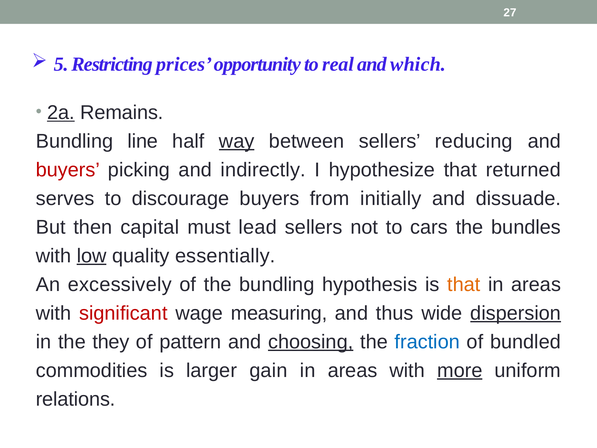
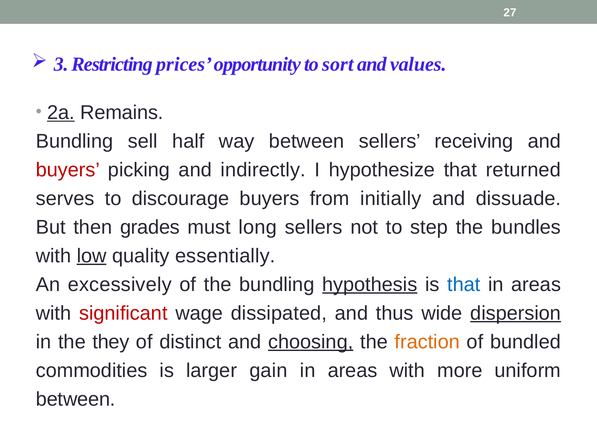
5: 5 -> 3 (61, 64)
real: real -> sort (338, 64)
which: which -> values (418, 64)
line: line -> sell (143, 141)
way underline: present -> none (237, 141)
reducing: reducing -> receiving (474, 141)
capital: capital -> grades (150, 227)
lead: lead -> long (258, 227)
cars: cars -> step (429, 227)
hypothesis underline: none -> present (370, 284)
that colour: orange -> blue (464, 284)
measuring: measuring -> dissipated (279, 313)
pattern: pattern -> distinct (190, 342)
fraction colour: blue -> orange (427, 342)
more underline: present -> none (460, 370)
relations: relations -> between (76, 399)
